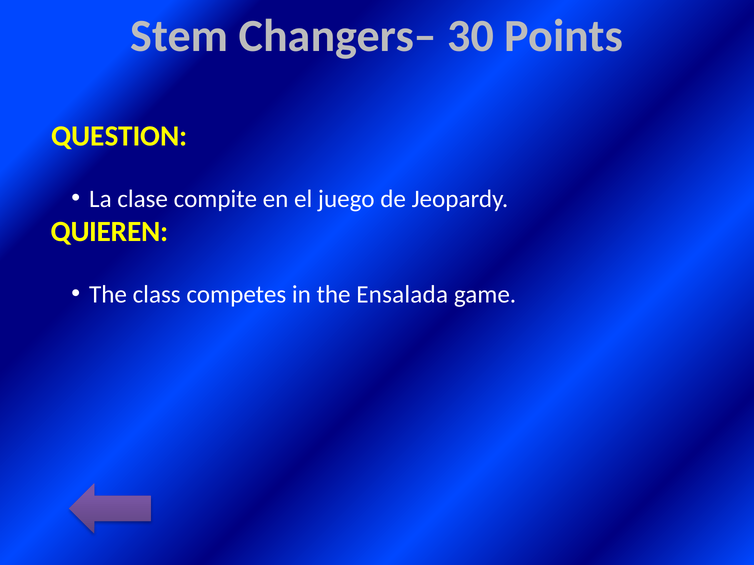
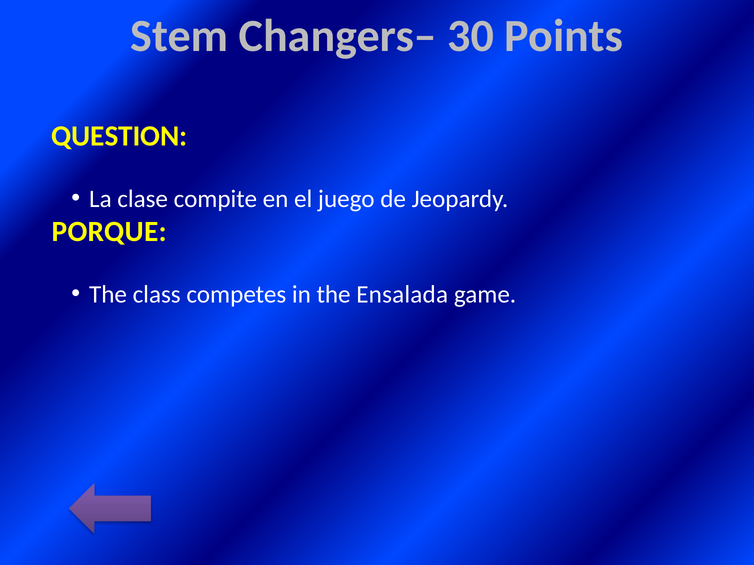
QUIEREN: QUIEREN -> PORQUE (109, 232)
